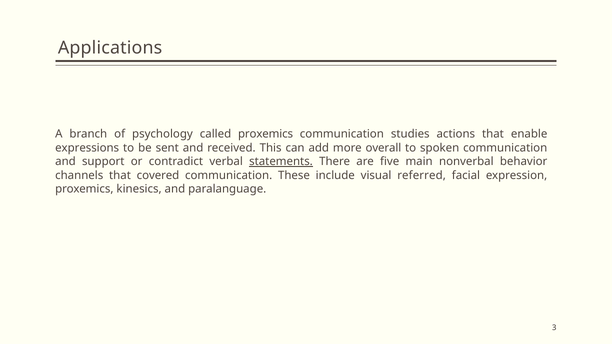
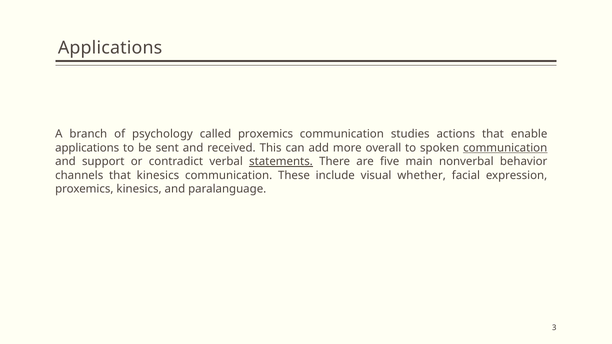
expressions: expressions -> applications (87, 148)
communication underline: none -> present (505, 148)
that covered: covered -> kinesics (158, 175)
referred: referred -> whether (422, 175)
